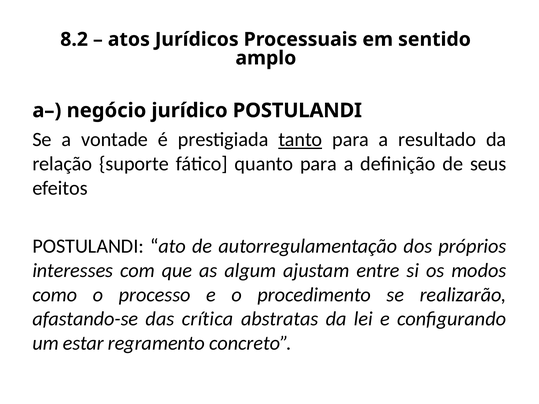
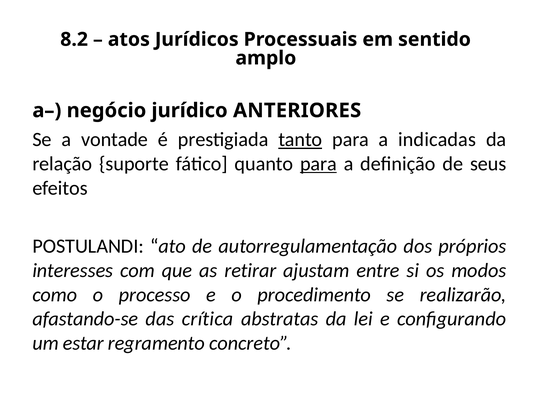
jurídico POSTULANDI: POSTULANDI -> ANTERIORES (297, 111)
resultado: resultado -> indicadas (437, 140)
para underline: none -> present (318, 164)
algum: algum -> retirar (250, 271)
